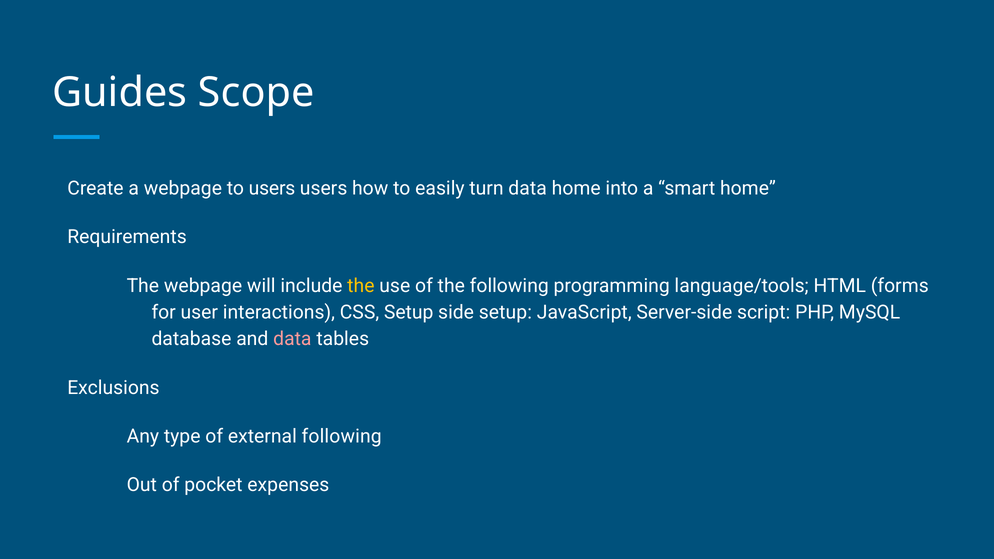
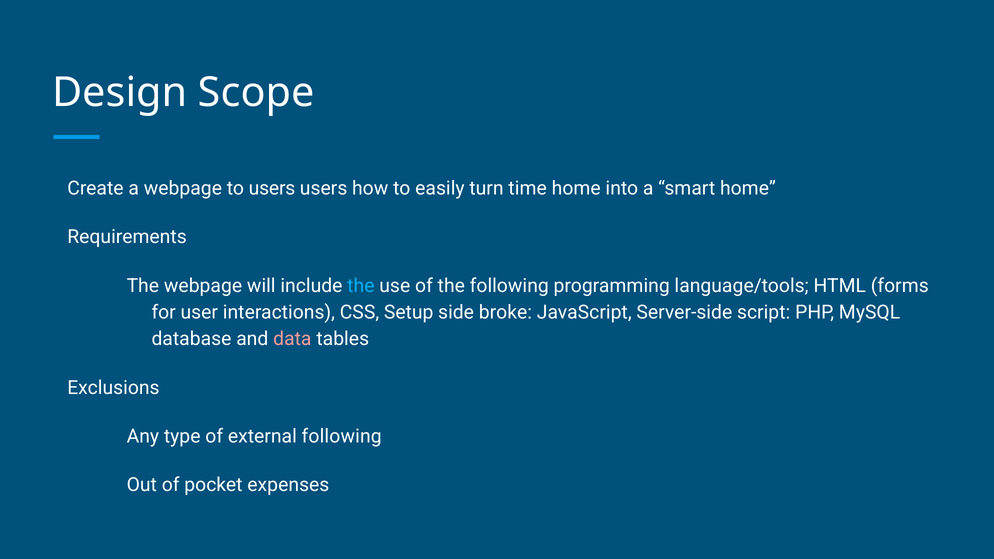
Guides: Guides -> Design (120, 92)
turn data: data -> time (528, 188)
the colour: yellow -> light blue (361, 286)
side setup: setup -> broke (505, 312)
